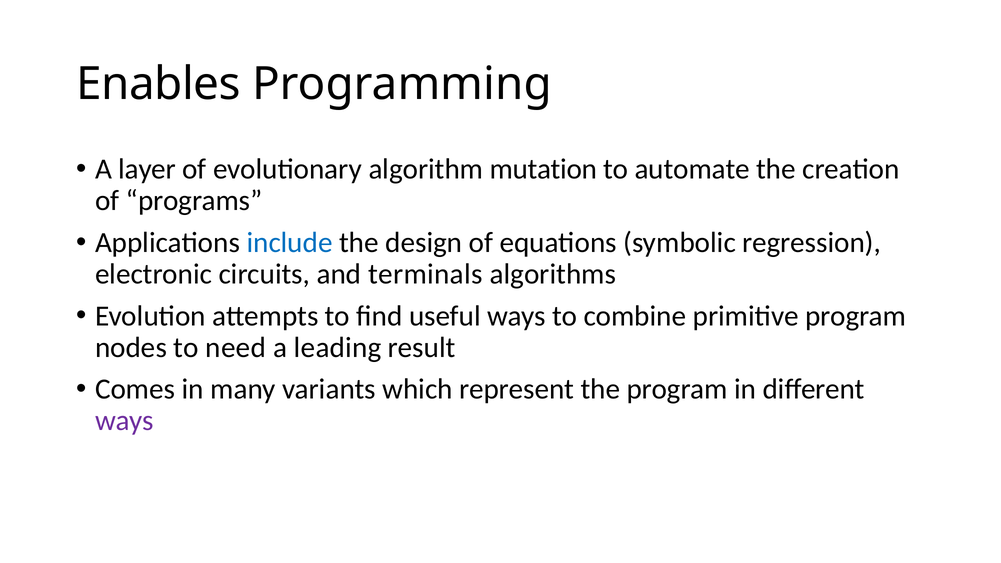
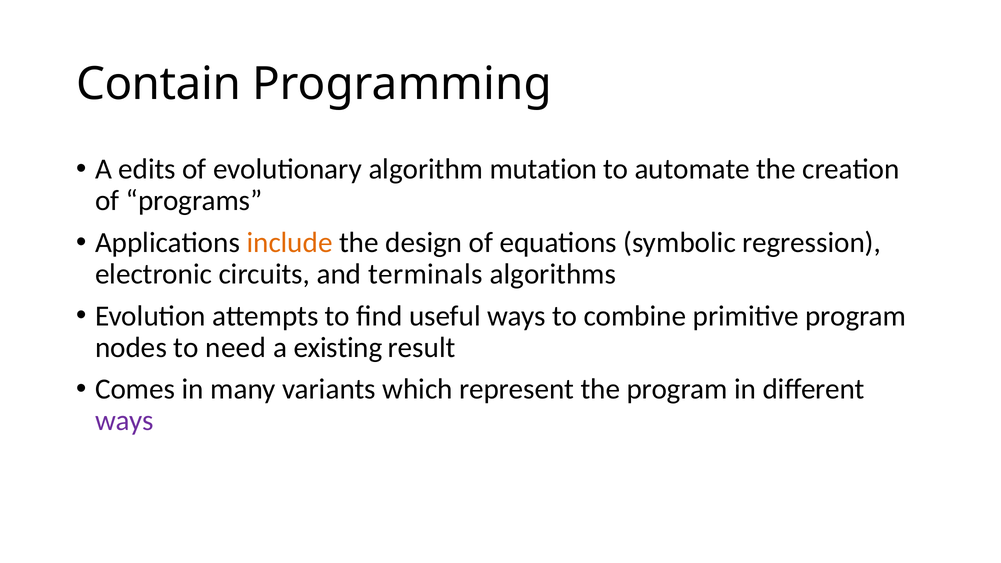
Enables: Enables -> Contain (158, 84)
layer: layer -> edits (147, 169)
include colour: blue -> orange (290, 243)
leading: leading -> existing (338, 347)
